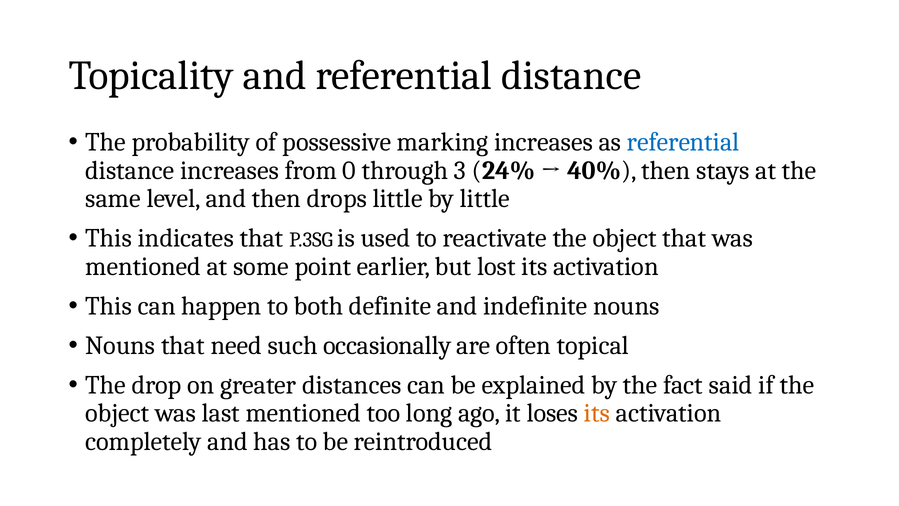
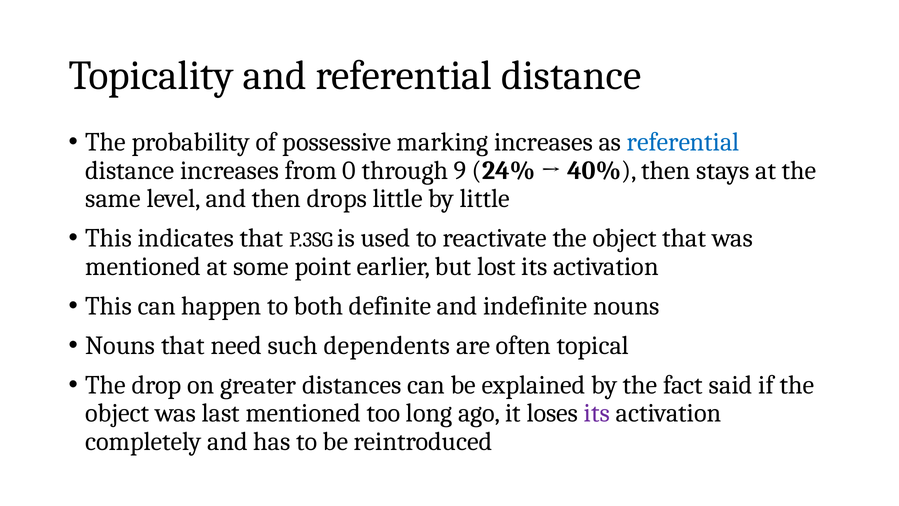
3: 3 -> 9 (460, 170)
occasionally: occasionally -> dependents (387, 345)
its colour: orange -> purple (597, 413)
